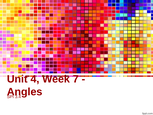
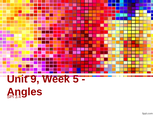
4: 4 -> 9 (35, 79)
7: 7 -> 5 (76, 79)
